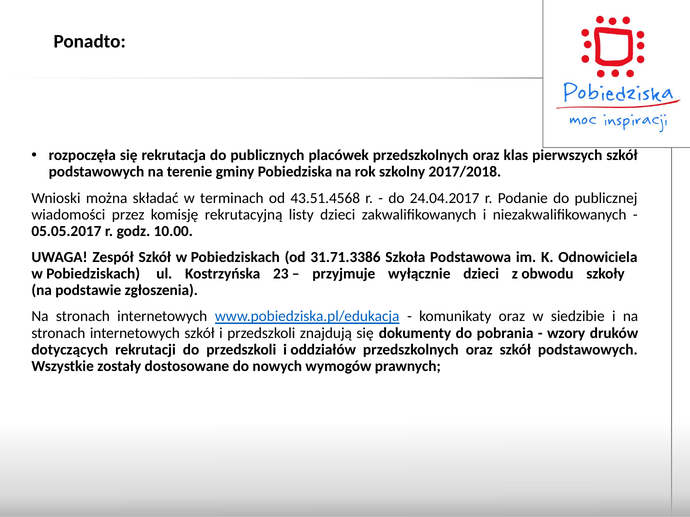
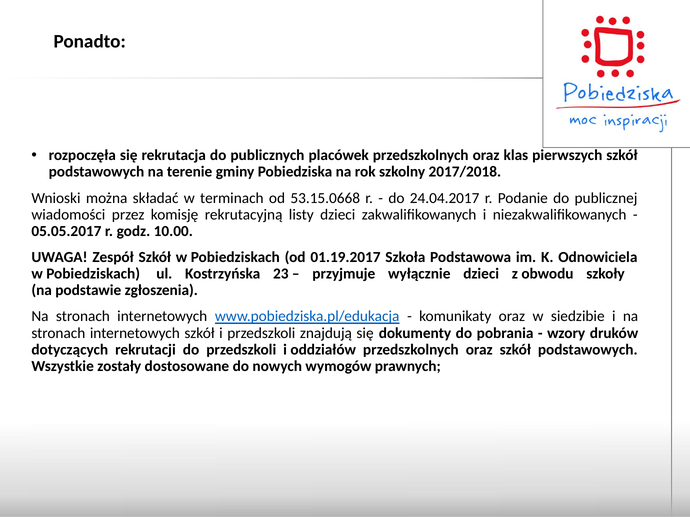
43.51.4568: 43.51.4568 -> 53.15.0668 (325, 198)
31.71.3386: 31.71.3386 -> 01.19.2017 (345, 257)
